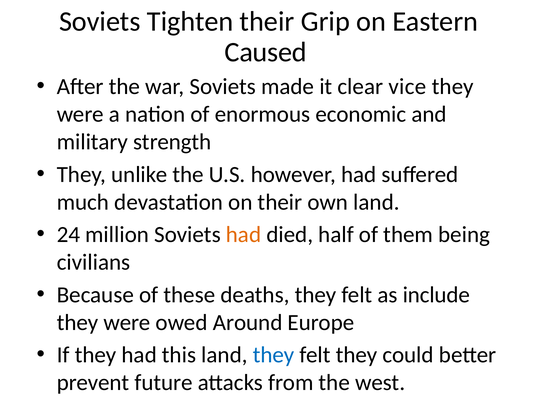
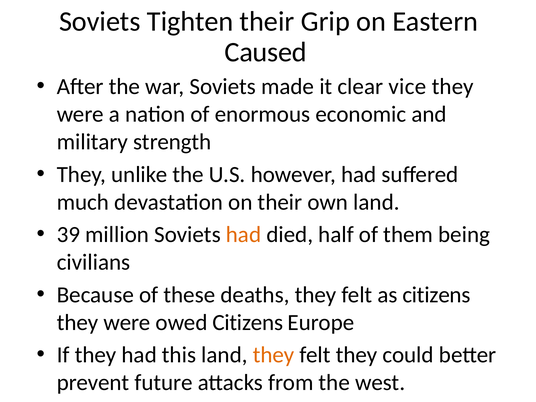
24: 24 -> 39 (68, 235)
as include: include -> citizens (436, 295)
owed Around: Around -> Citizens (248, 322)
they colour: blue -> orange (274, 355)
